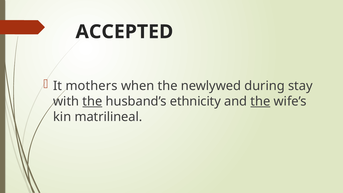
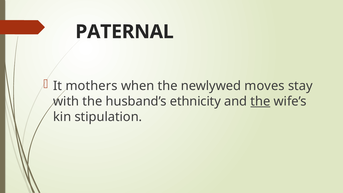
ACCEPTED: ACCEPTED -> PATERNAL (125, 32)
during: during -> moves (265, 86)
the underline: present -> none (92, 101)
matrilineal: matrilineal -> stipulation (108, 117)
